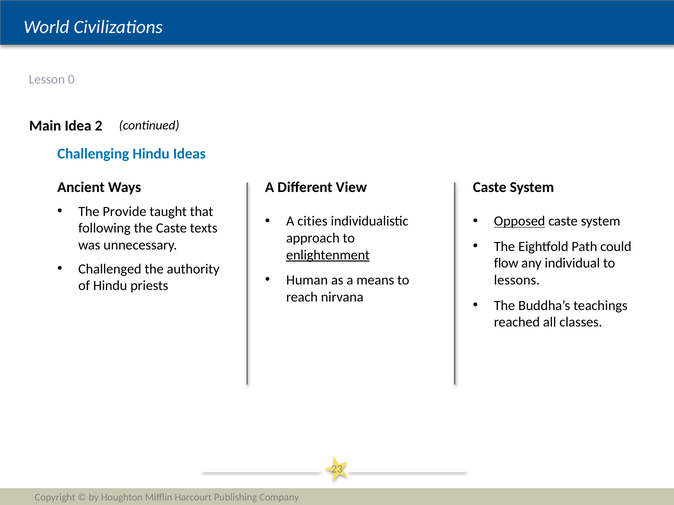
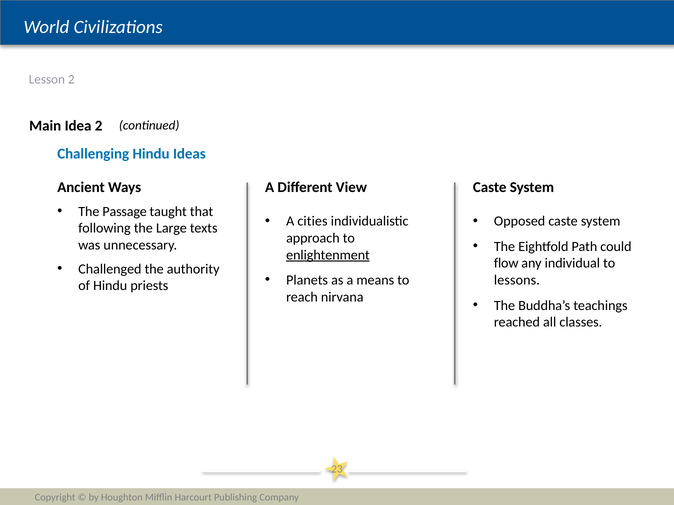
Lesson 0: 0 -> 2 (71, 79)
Provide: Provide -> Passage (125, 212)
Opposed underline: present -> none (520, 221)
the Caste: Caste -> Large (171, 229)
Human: Human -> Planets (307, 280)
